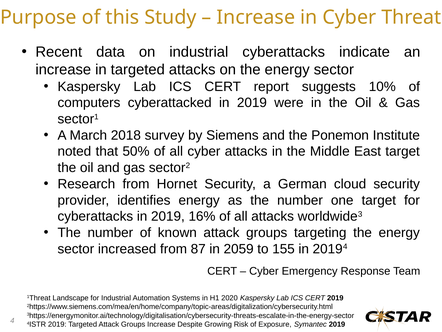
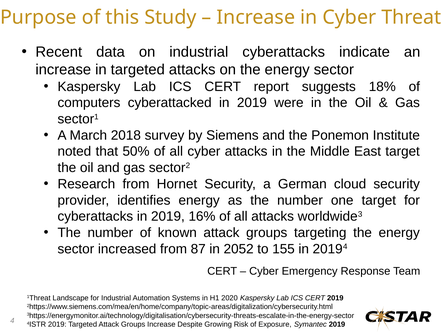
10%: 10% -> 18% (382, 87)
2059: 2059 -> 2052 (239, 249)
